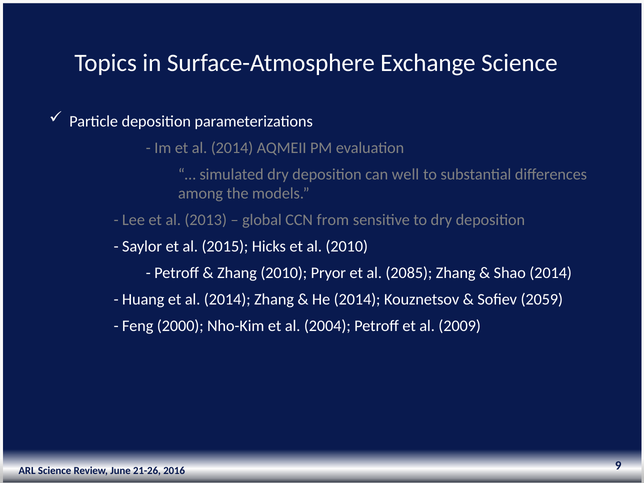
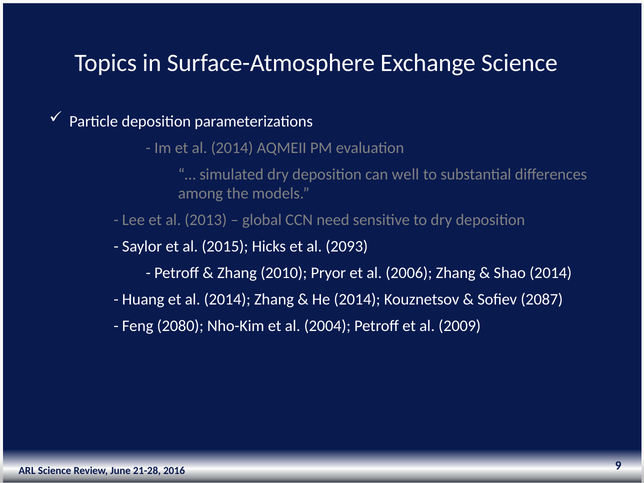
from: from -> need (333, 220)
al 2010: 2010 -> 2093 (347, 246)
2085: 2085 -> 2006 (409, 273)
2059: 2059 -> 2087 (542, 299)
2000: 2000 -> 2080 (180, 326)
21-26: 21-26 -> 21-28 (147, 471)
